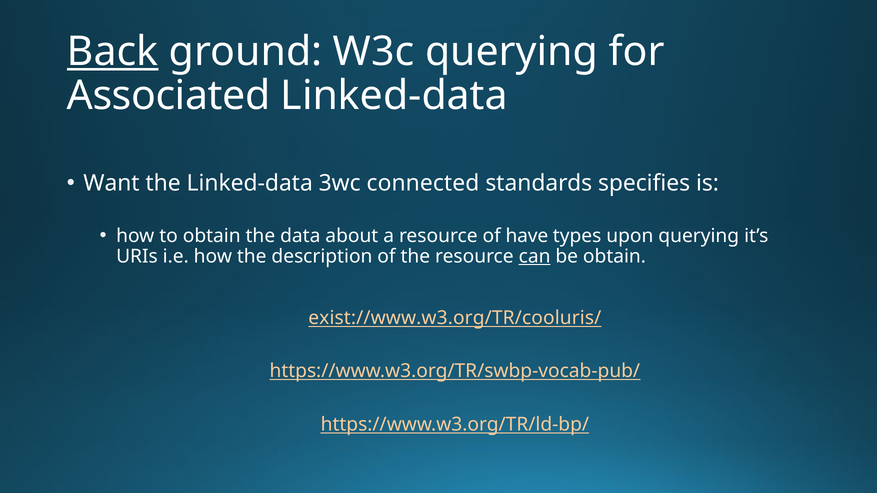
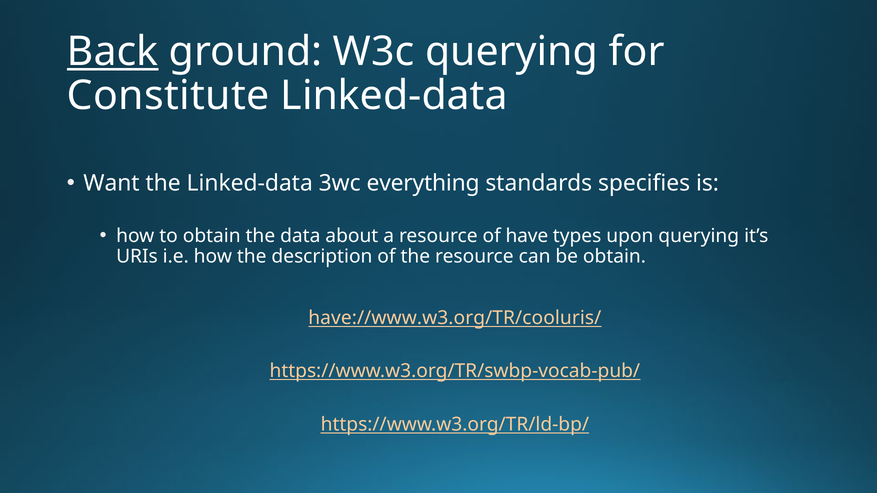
Associated: Associated -> Constitute (168, 96)
connected: connected -> everything (423, 183)
can underline: present -> none (535, 257)
exist://www.w3.org/TR/cooluris/: exist://www.w3.org/TR/cooluris/ -> have://www.w3.org/TR/cooluris/ (455, 318)
